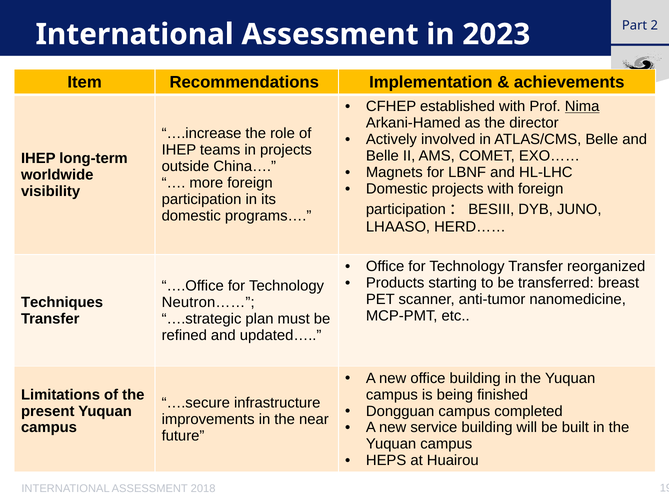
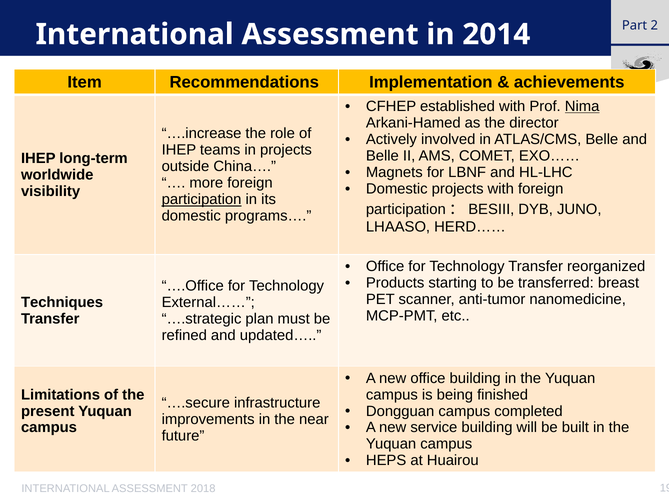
2023: 2023 -> 2014 (496, 34)
participation underline: none -> present (202, 200)
Neutron……: Neutron…… -> External…… (208, 303)
